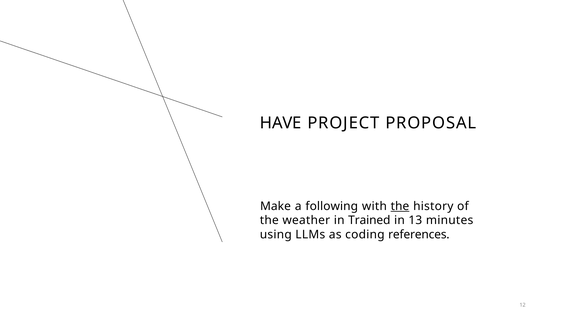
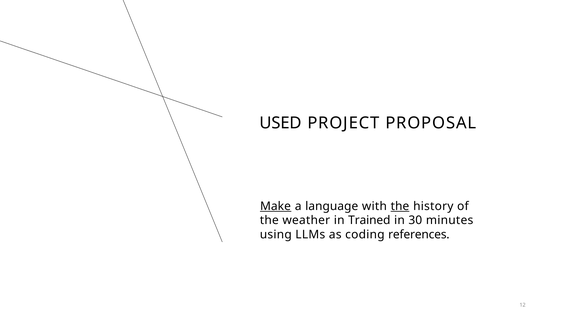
HAVE: HAVE -> USED (281, 123)
Make underline: none -> present (275, 206)
following: following -> language (332, 206)
13: 13 -> 30 (415, 220)
